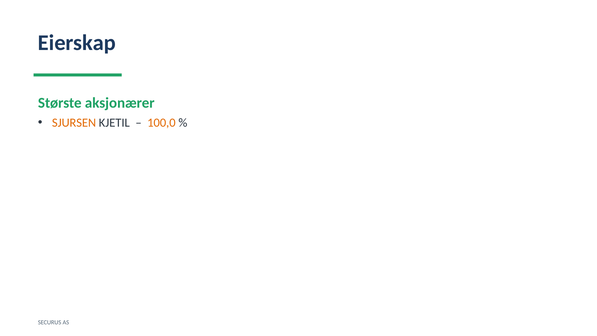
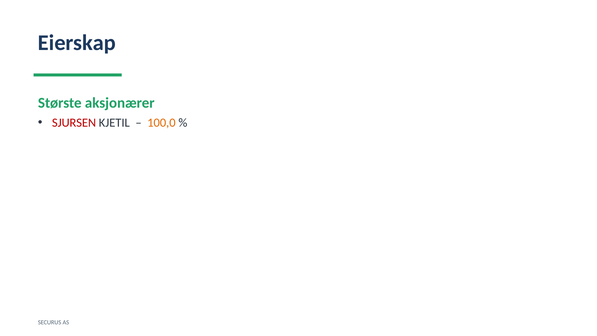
SJURSEN colour: orange -> red (74, 123)
